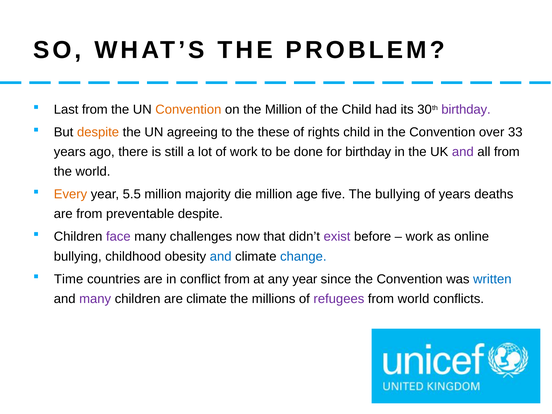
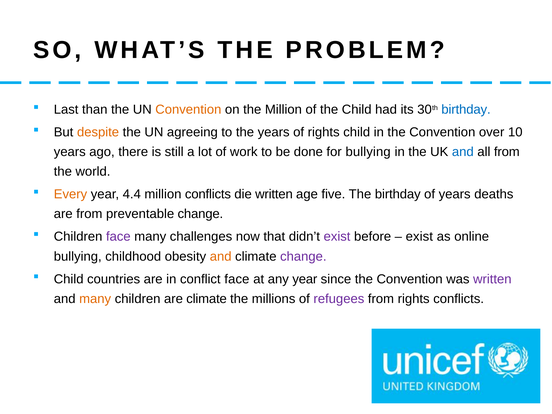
Last from: from -> than (95, 110)
birthday colour: purple -> blue (466, 110)
the these: these -> years (274, 132)
33: 33 -> 10 (515, 132)
for birthday: birthday -> bullying (368, 152)
and colour: purple -> blue (463, 152)
5.5: 5.5 -> 4.4 (132, 194)
million majority: majority -> conflicts (208, 194)
die million: million -> written (274, 194)
The bullying: bullying -> birthday (398, 194)
preventable despite: despite -> change (200, 214)
work: work -> exist (419, 237)
and colour: blue -> orange (221, 256)
change colour: blue -> purple (303, 256)
Time: Time -> Child (69, 279)
conflict from: from -> face (237, 279)
written colour: blue -> purple (492, 279)
many colour: purple -> orange (95, 299)
from world: world -> rights (414, 299)
